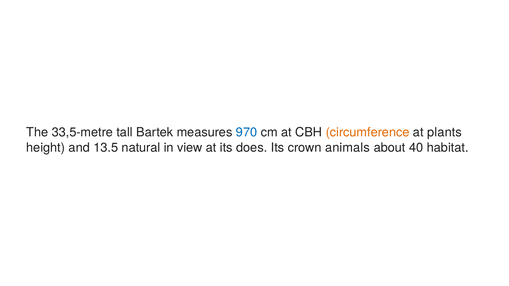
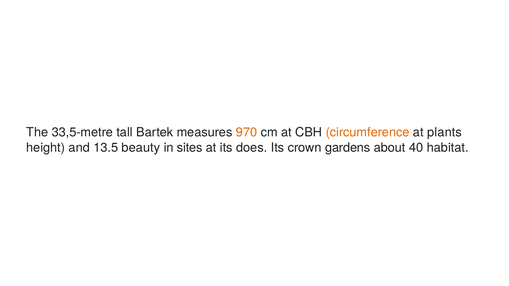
970 colour: blue -> orange (247, 132)
natural: natural -> beauty (141, 148)
view: view -> sites (190, 148)
animals: animals -> gardens (348, 148)
